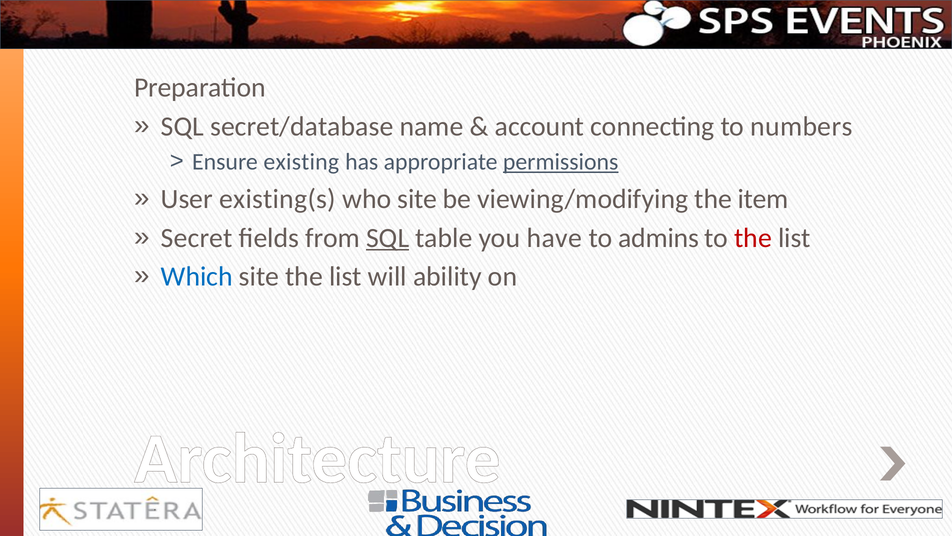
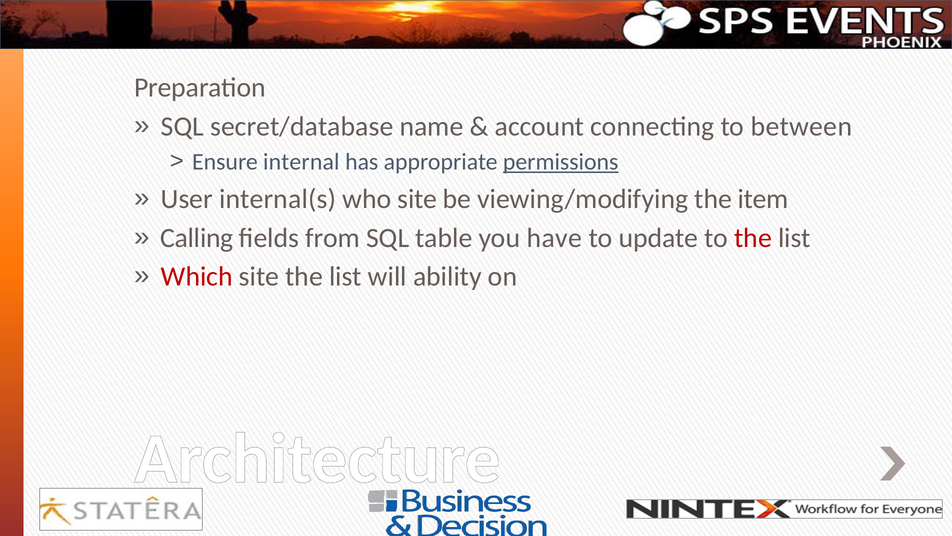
numbers: numbers -> between (801, 127)
existing: existing -> internal (301, 162)
existing(s: existing(s -> internal(s (278, 199)
Secret: Secret -> Calling (197, 238)
SQL underline: present -> none (388, 238)
admins: admins -> update (659, 238)
Which colour: blue -> red (197, 277)
